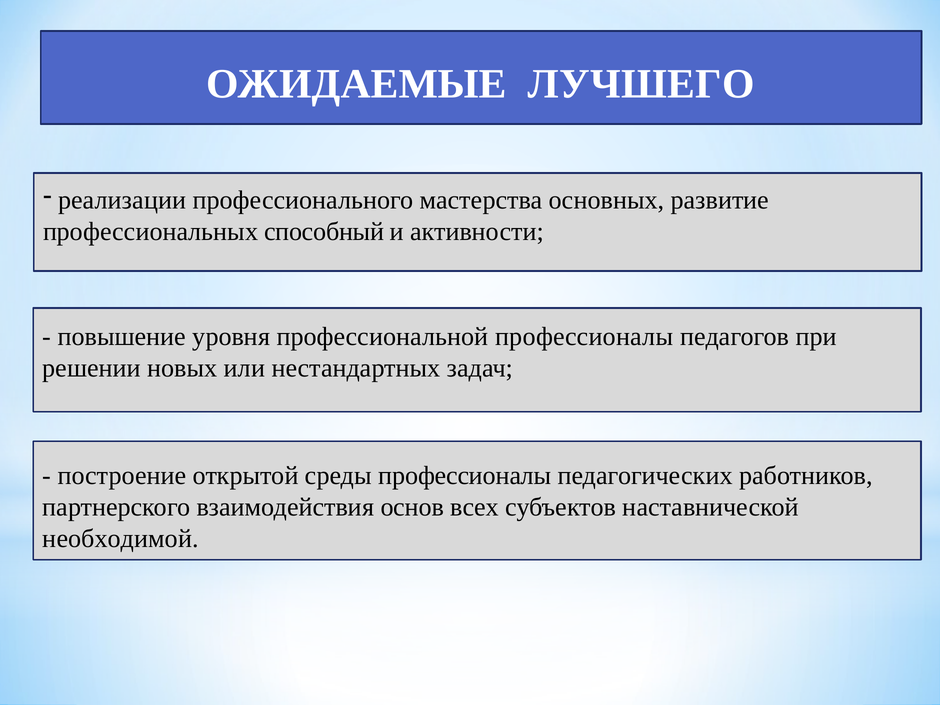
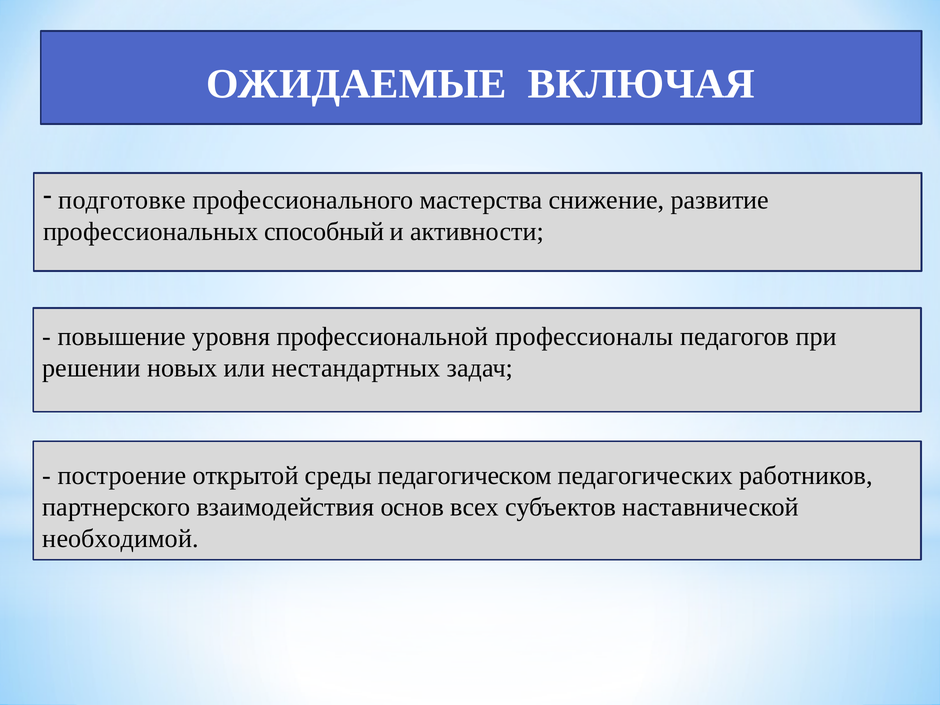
ЛУЧШЕГО: ЛУЧШЕГО -> ВКЛЮЧАЯ (641, 84)
реализации: реализации -> подготовке (122, 200)
основных: основных -> снижение (607, 200)
среды профессионалы: профессионалы -> педагогическом (465, 476)
